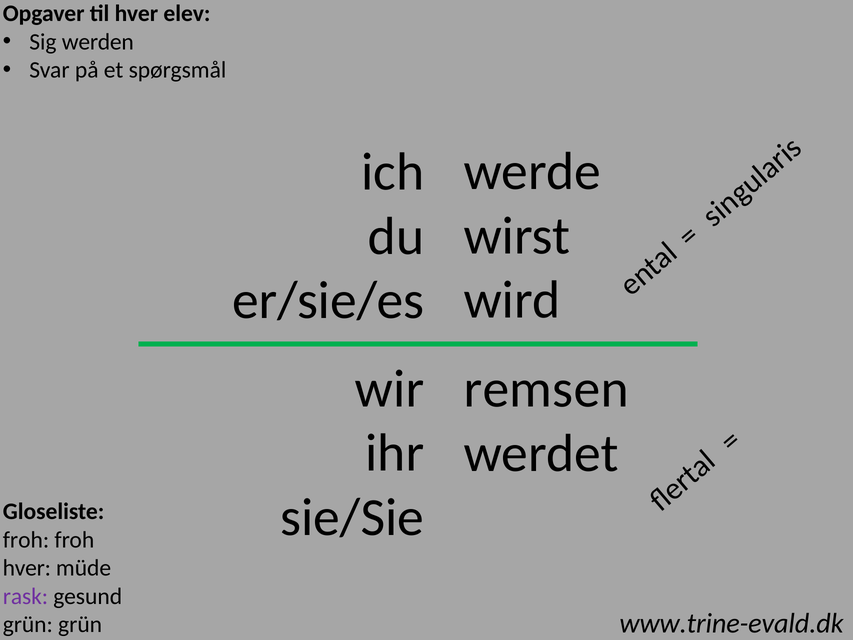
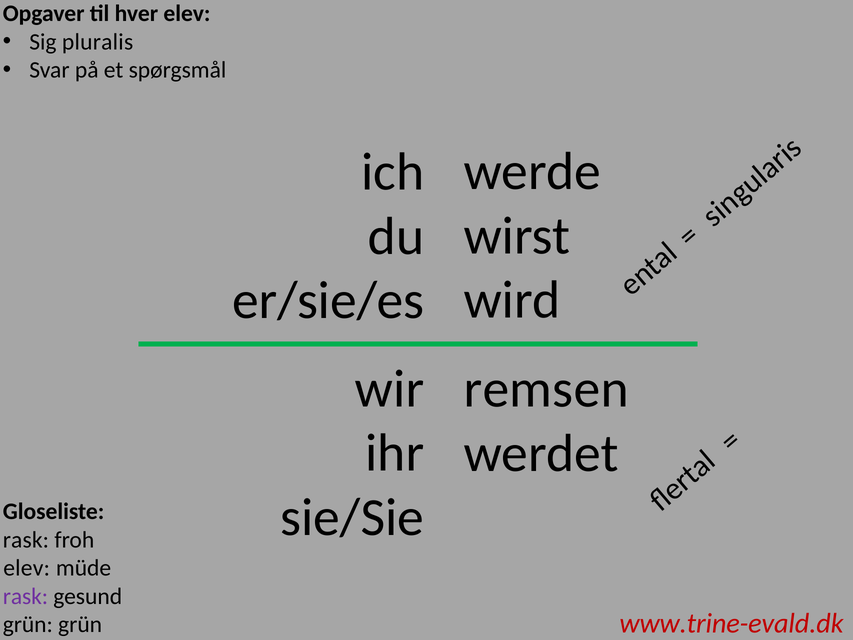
werden: werden -> pluralis (98, 42)
froh: froh -> rask (26, 540)
hver: hver -> elev (27, 568)
www.trine-evald.dk colour: black -> red (731, 623)
